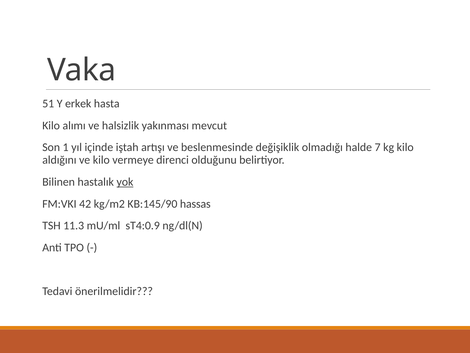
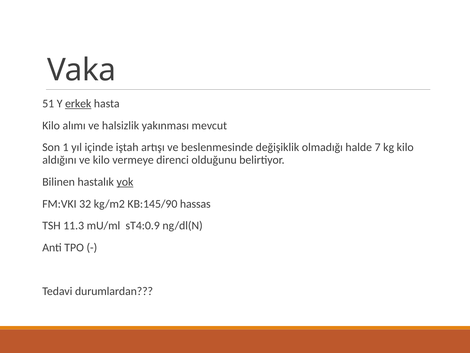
erkek underline: none -> present (78, 104)
42: 42 -> 32 (85, 204)
önerilmelidir: önerilmelidir -> durumlardan (114, 291)
